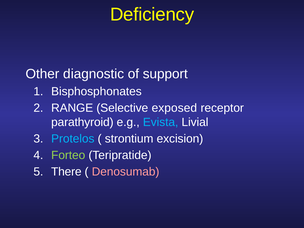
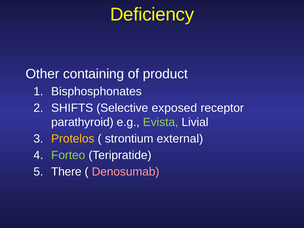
diagnostic: diagnostic -> containing (94, 74)
support: support -> product (165, 74)
RANGE: RANGE -> SHIFTS (72, 108)
Evista colour: light blue -> light green (161, 122)
Protelos colour: light blue -> yellow (73, 139)
excision: excision -> external (180, 139)
